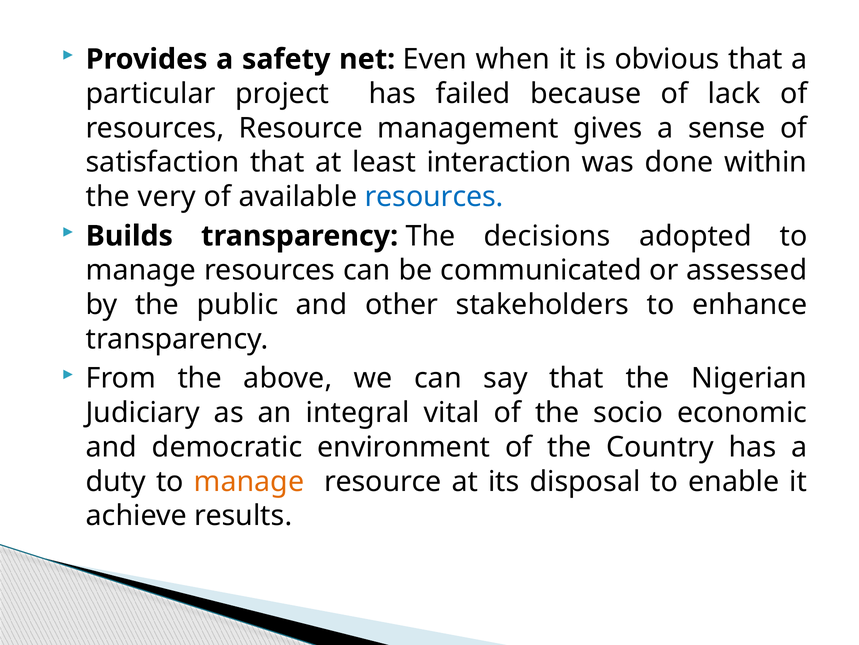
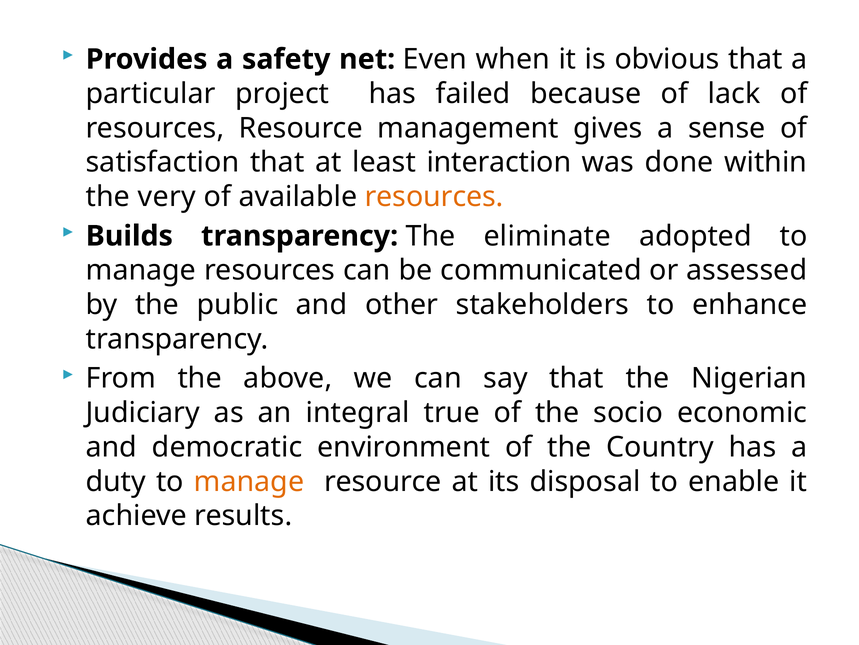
resources colour: blue -> orange (434, 197)
decisions: decisions -> eliminate (547, 236)
vital: vital -> true (452, 412)
